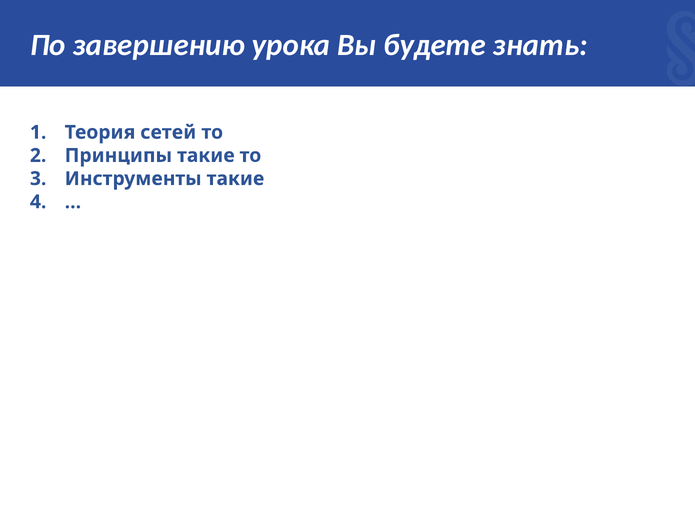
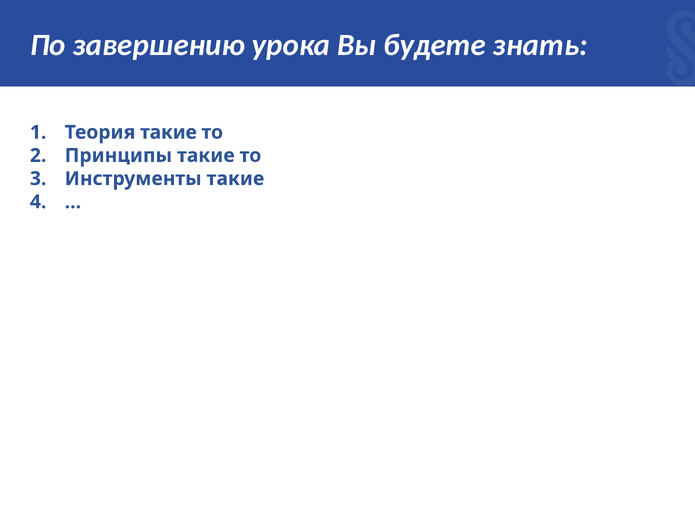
Теория сетей: сетей -> такие (168, 132)
